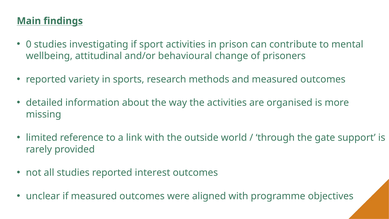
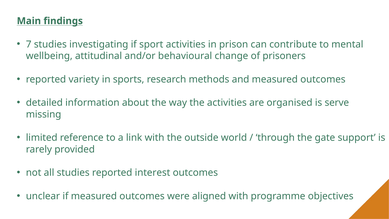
0: 0 -> 7 (29, 44)
more: more -> serve (337, 103)
